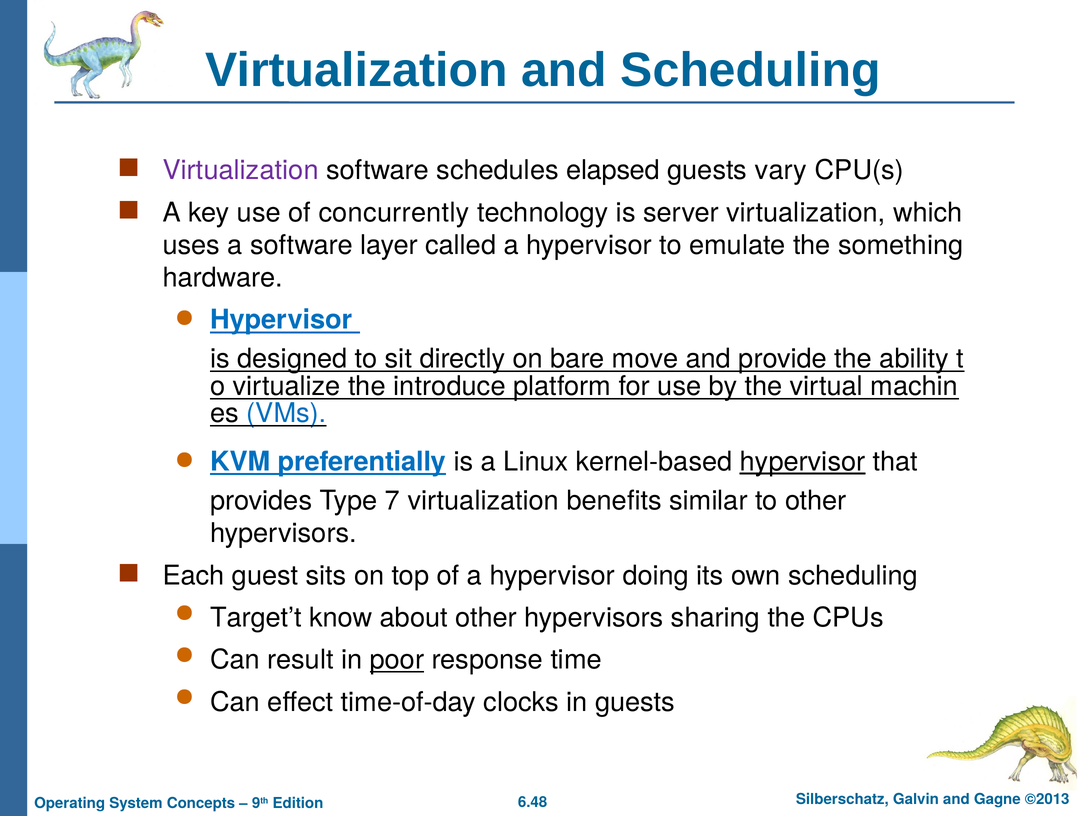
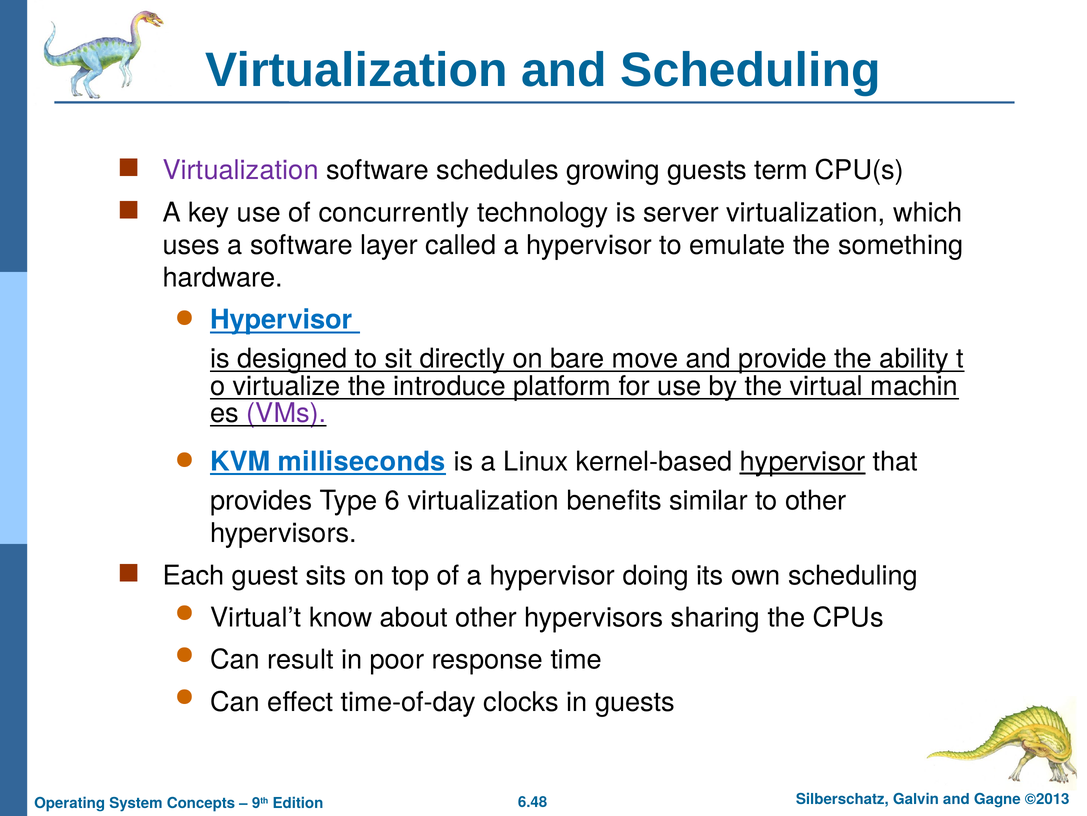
elapsed: elapsed -> growing (613, 170)
vary: vary -> term (781, 170)
VMs colour: blue -> purple (286, 413)
preferentially: preferentially -> milliseconds (362, 461)
7: 7 -> 6 (392, 500)
Target’t: Target’t -> Virtual’t (256, 617)
poor underline: present -> none (397, 659)
